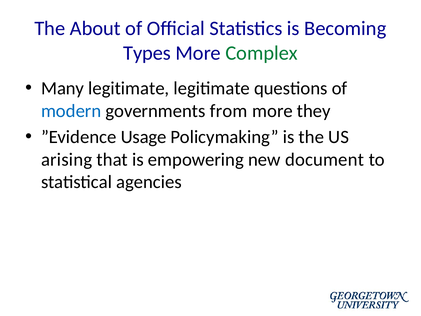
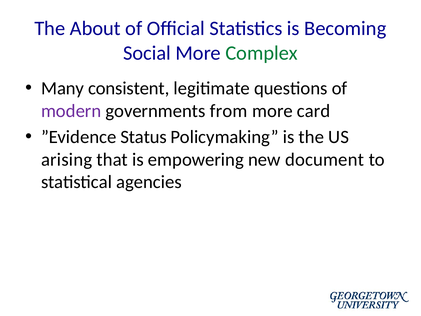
Types: Types -> Social (147, 53)
Many legitimate: legitimate -> consistent (129, 88)
modern colour: blue -> purple (71, 111)
they: they -> card (314, 111)
Usage: Usage -> Status (144, 137)
